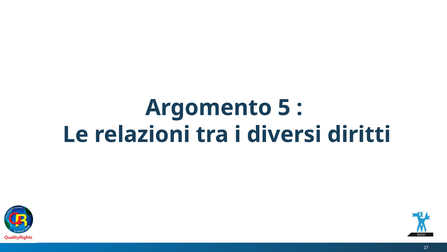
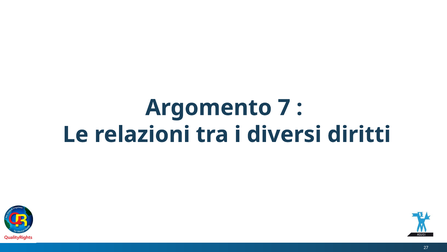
5: 5 -> 7 (284, 107)
